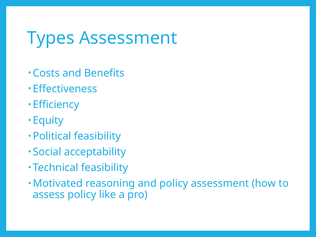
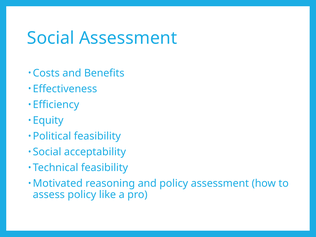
Types: Types -> Social (51, 38)
